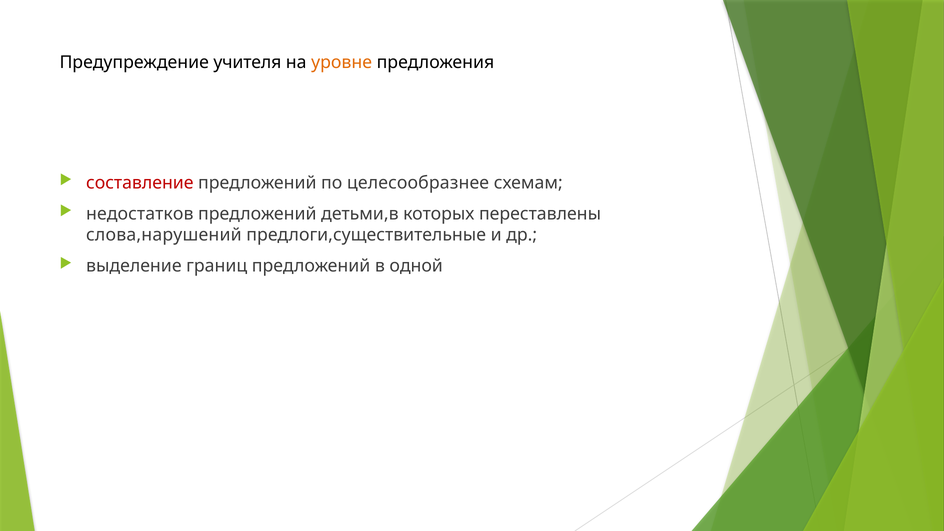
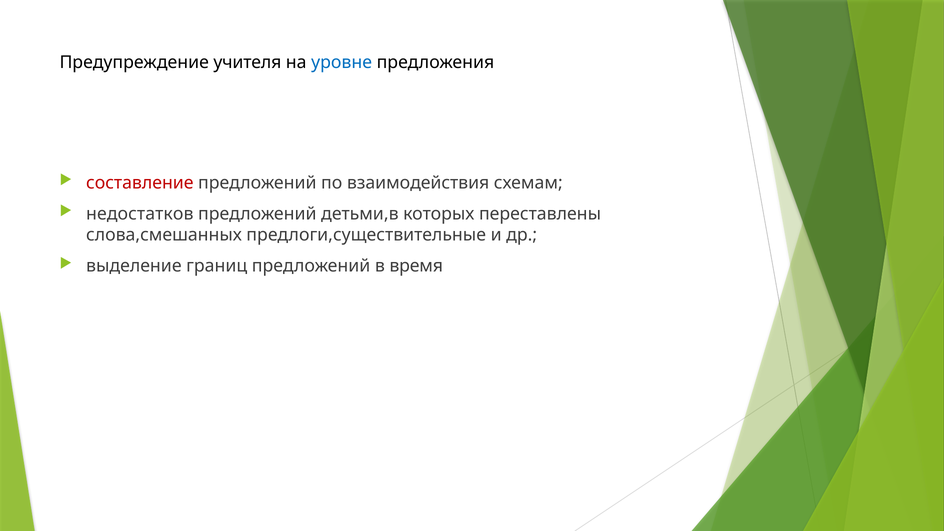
уровне colour: orange -> blue (342, 63)
целесообразнее: целесообразнее -> взаимодействия (418, 183)
слова,нарушений: слова,нарушений -> слова,смешанных (164, 235)
одной: одной -> время (416, 266)
